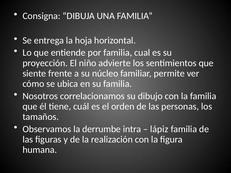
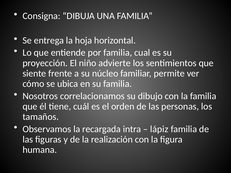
derrumbe: derrumbe -> recargada (102, 129)
